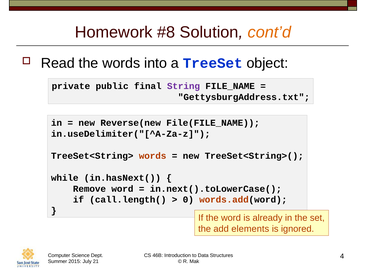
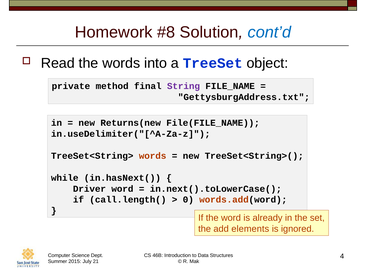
cont’d colour: orange -> blue (269, 32)
public: public -> method (112, 86)
Reverse(new: Reverse(new -> Returns(new (131, 123)
Remove: Remove -> Driver (89, 189)
